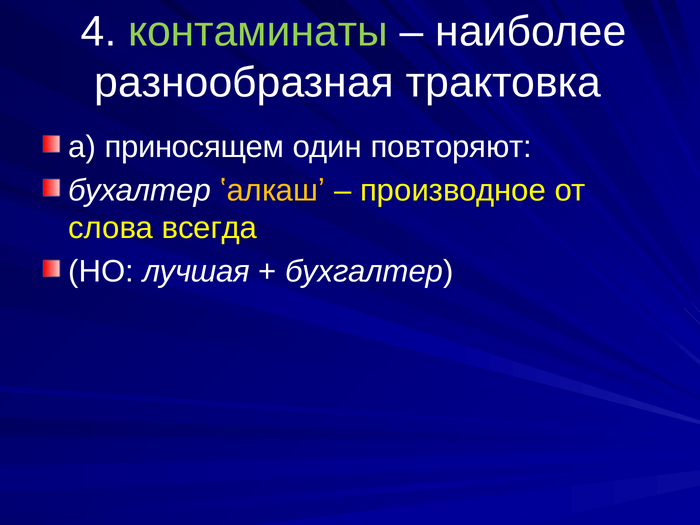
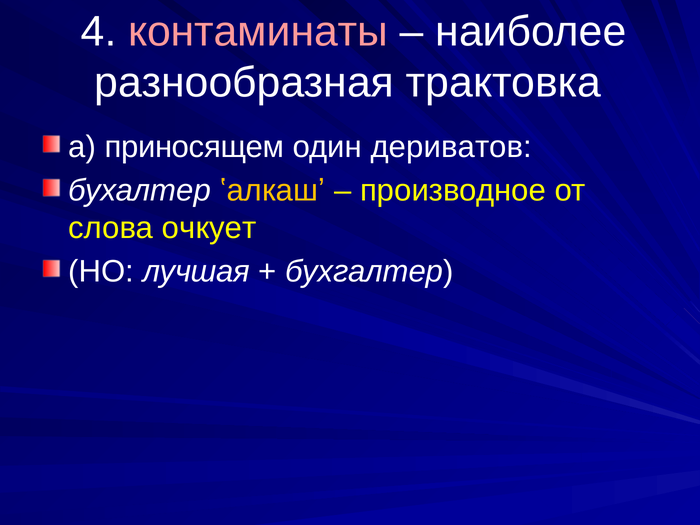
контаминаты colour: light green -> pink (258, 31)
повторяют: повторяют -> дериватов (451, 147)
всегда: всегда -> очкует (209, 228)
